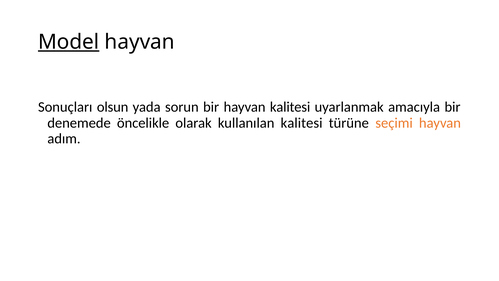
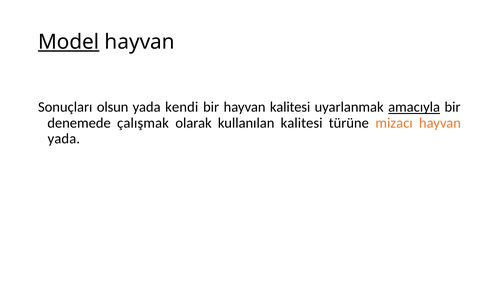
sorun: sorun -> kendi (182, 107)
amacıyla underline: none -> present (414, 107)
öncelikle: öncelikle -> çalışmak (143, 123)
seçimi: seçimi -> mizacı (394, 123)
adım: adım -> yada (64, 138)
